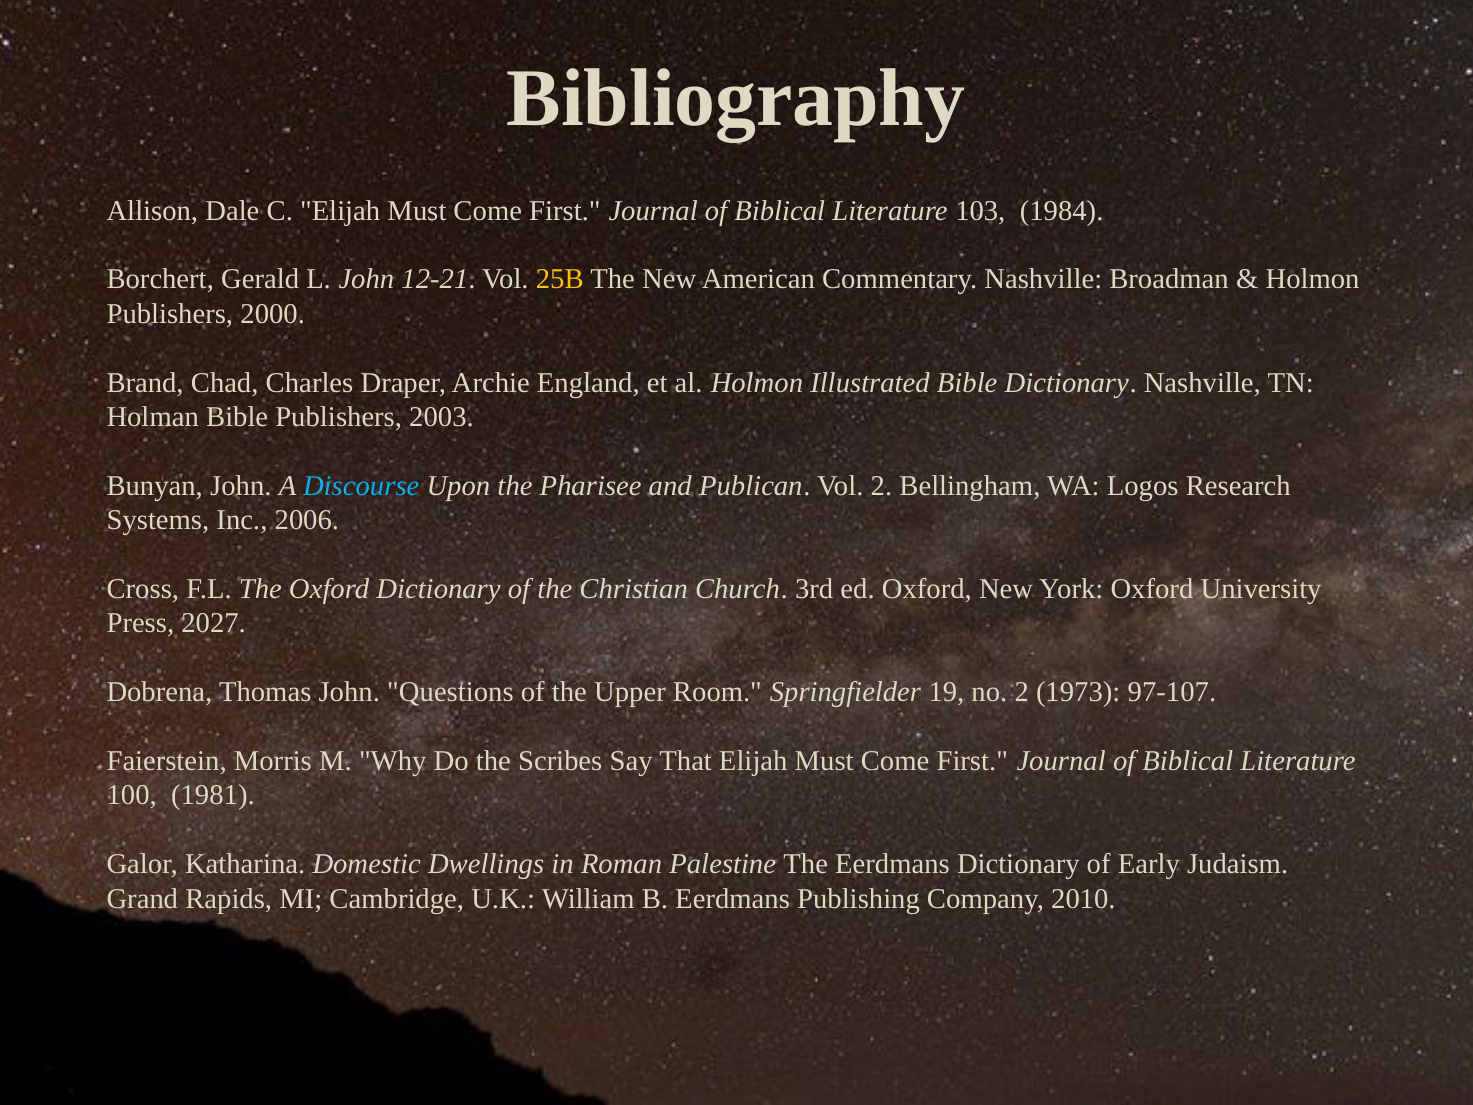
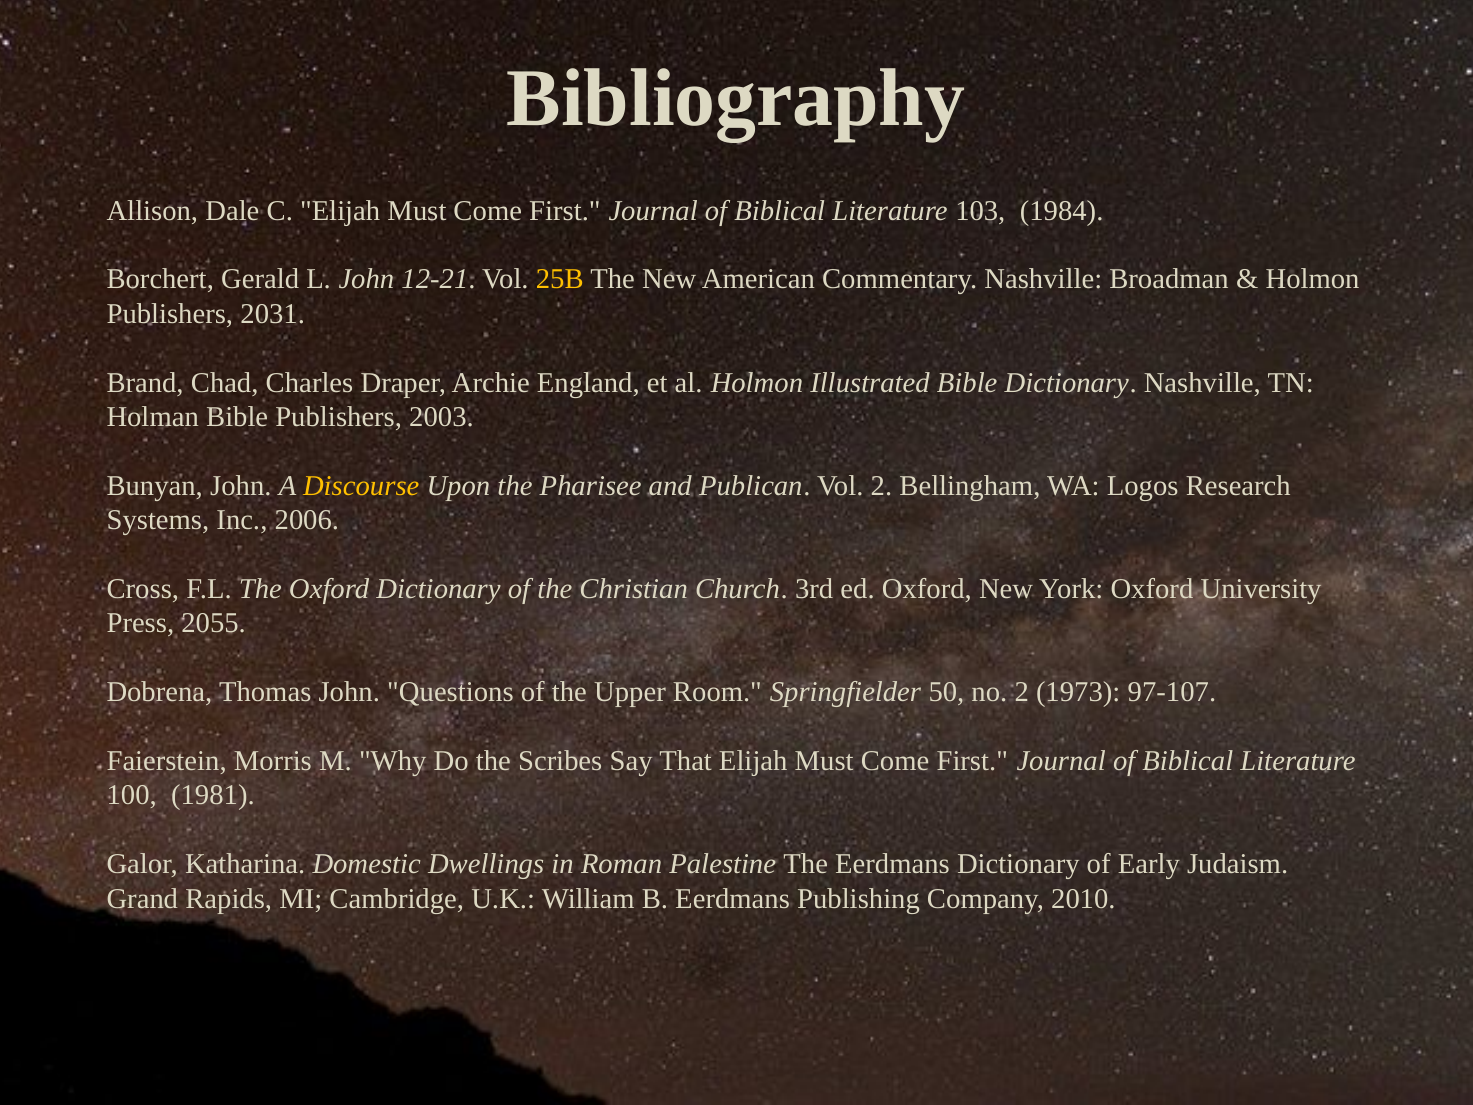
2000: 2000 -> 2031 (273, 314)
Discourse colour: light blue -> yellow (361, 486)
2027: 2027 -> 2055 (214, 623)
19: 19 -> 50 (946, 692)
